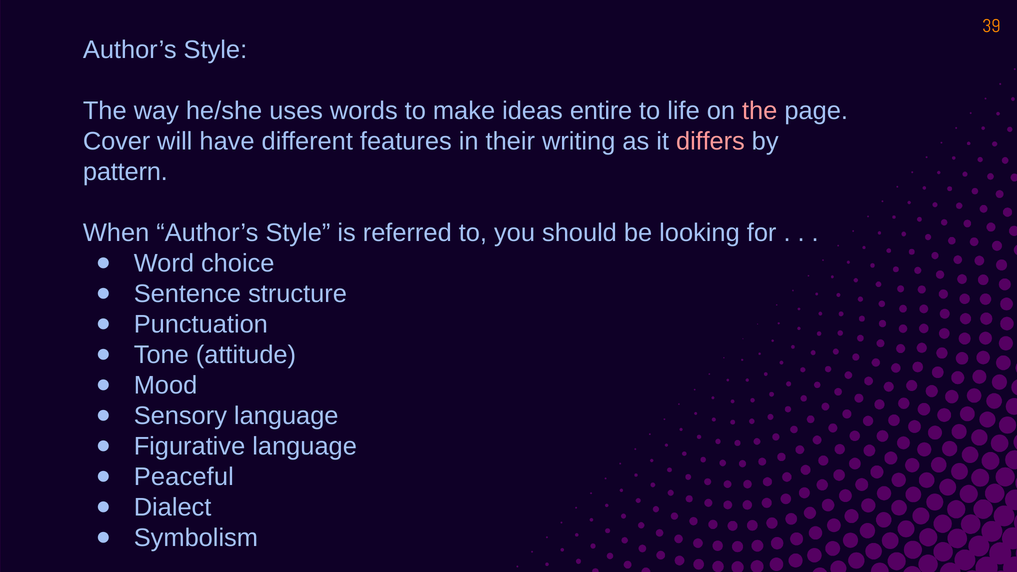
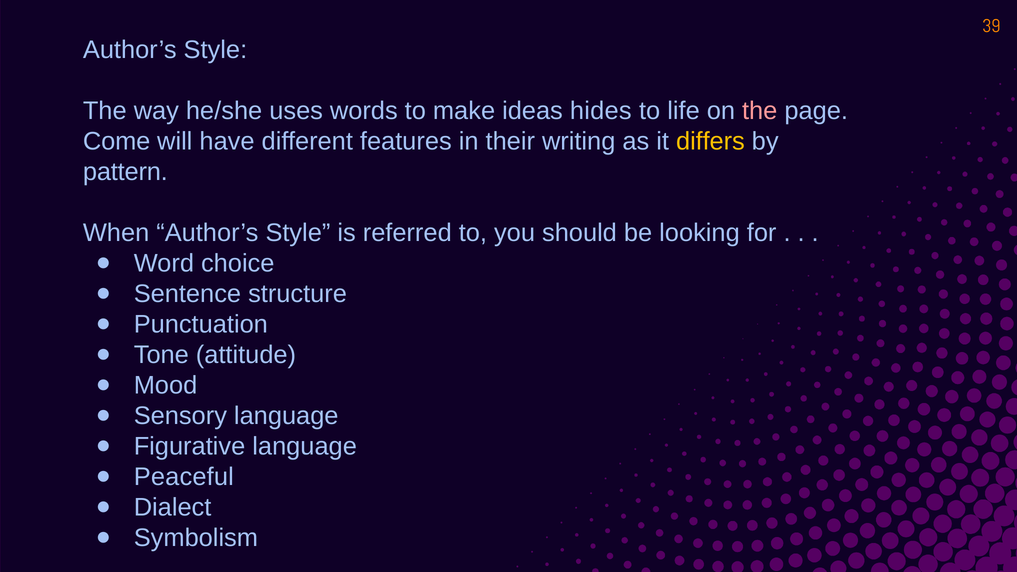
entire: entire -> hides (601, 111)
Cover: Cover -> Come (117, 141)
differs colour: pink -> yellow (710, 141)
